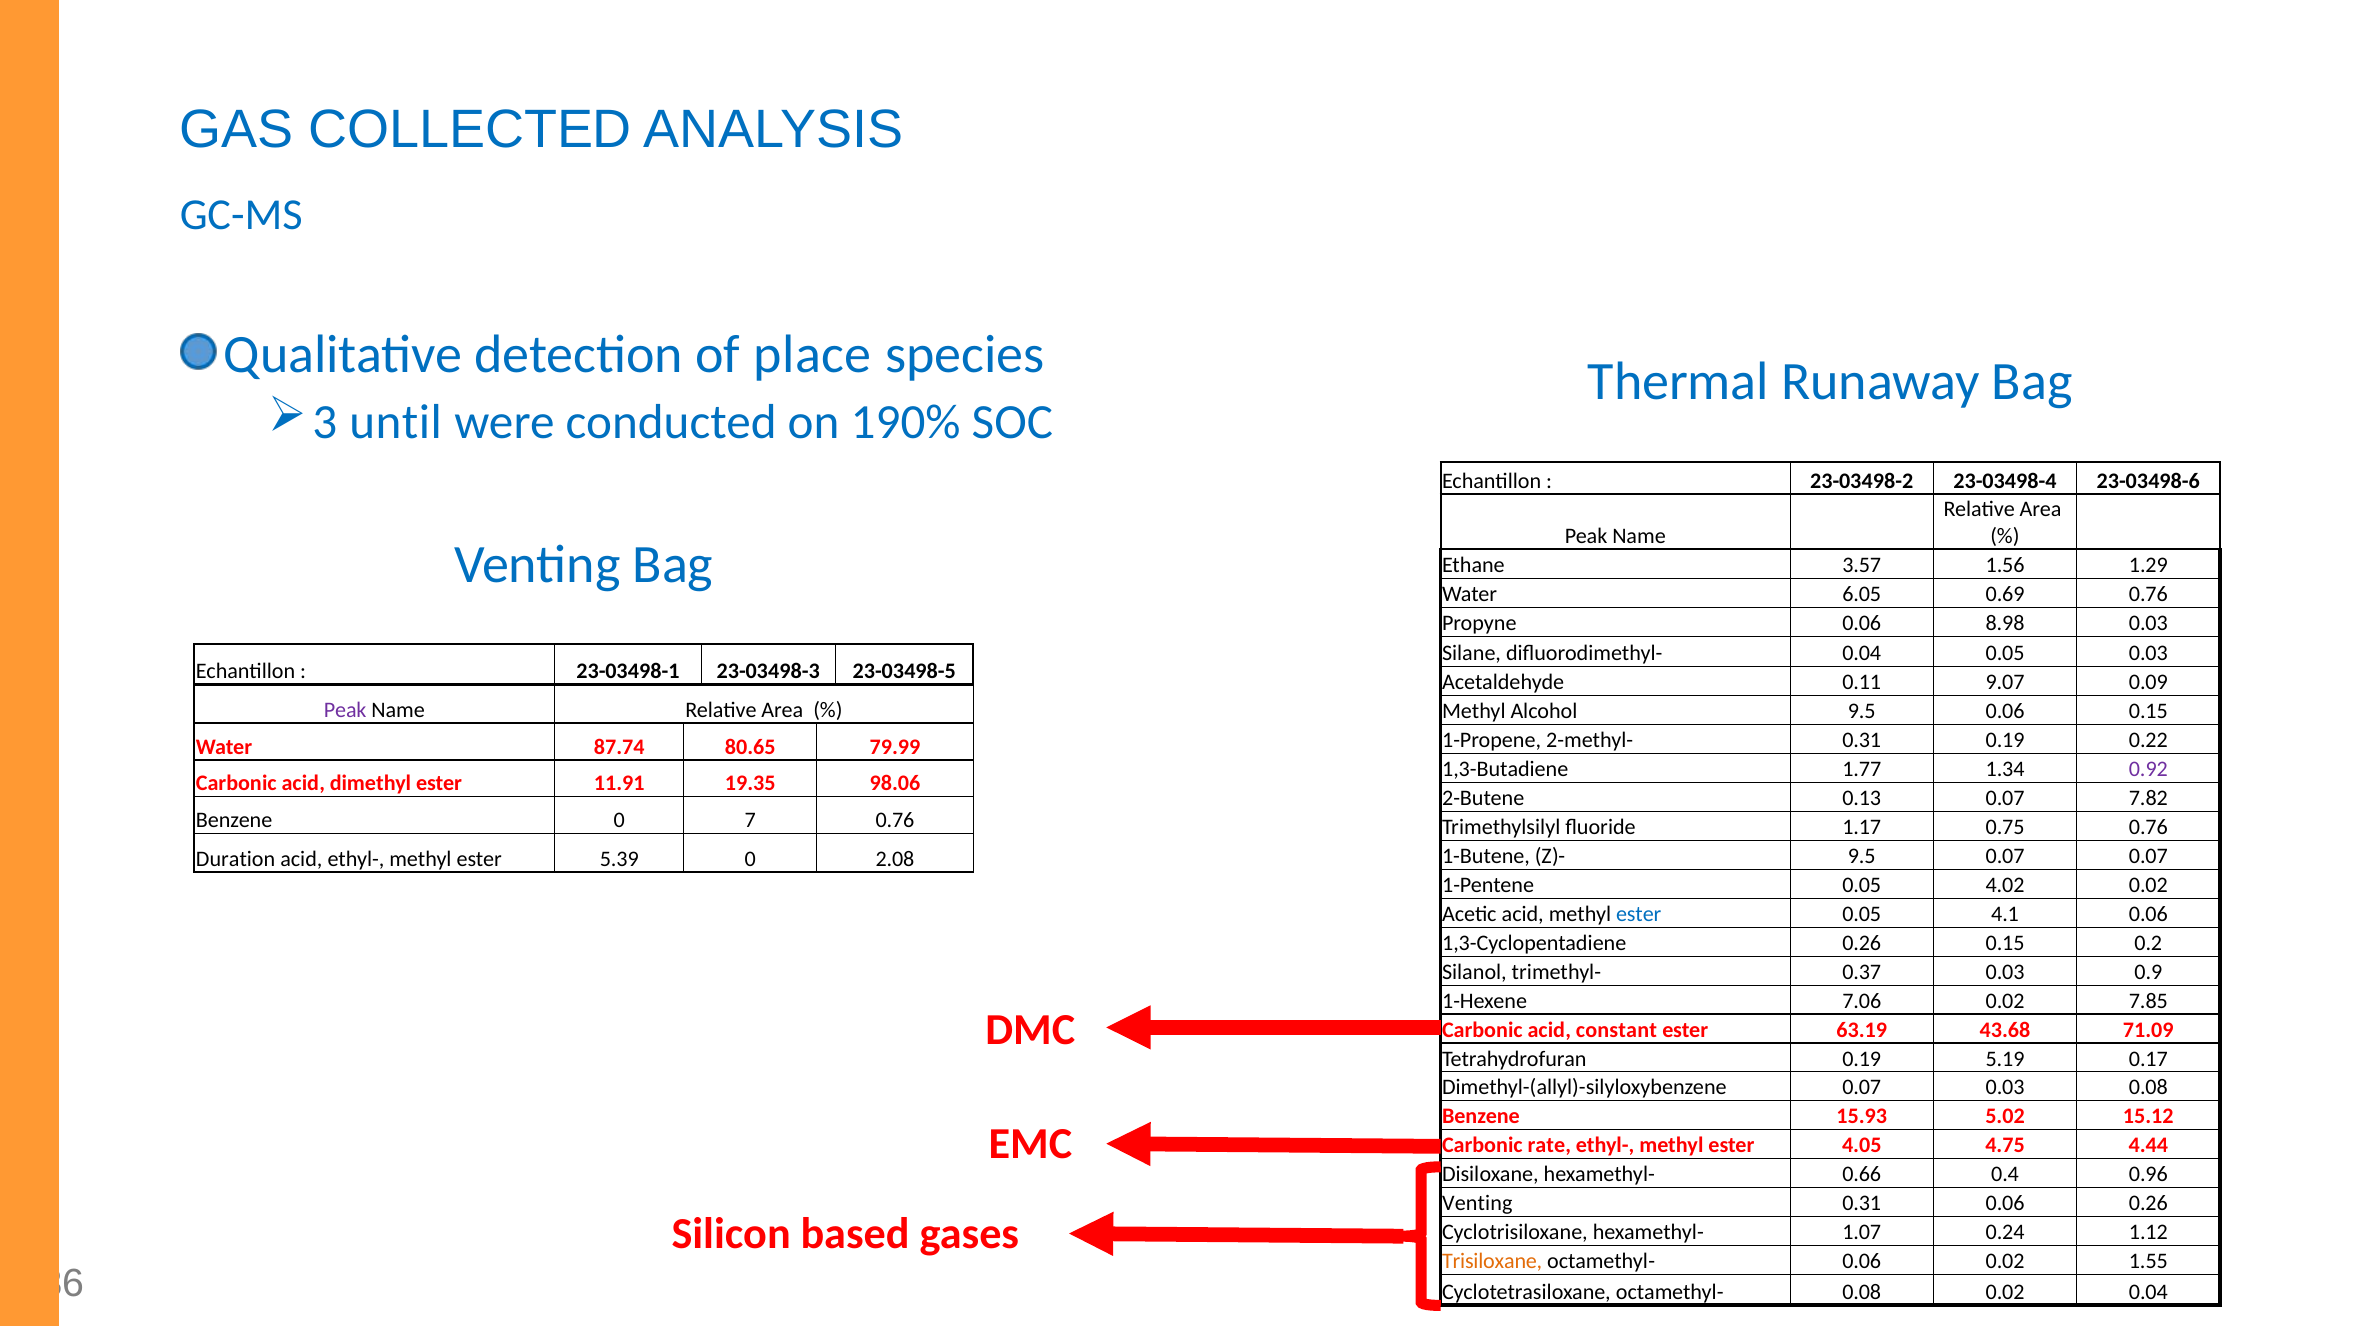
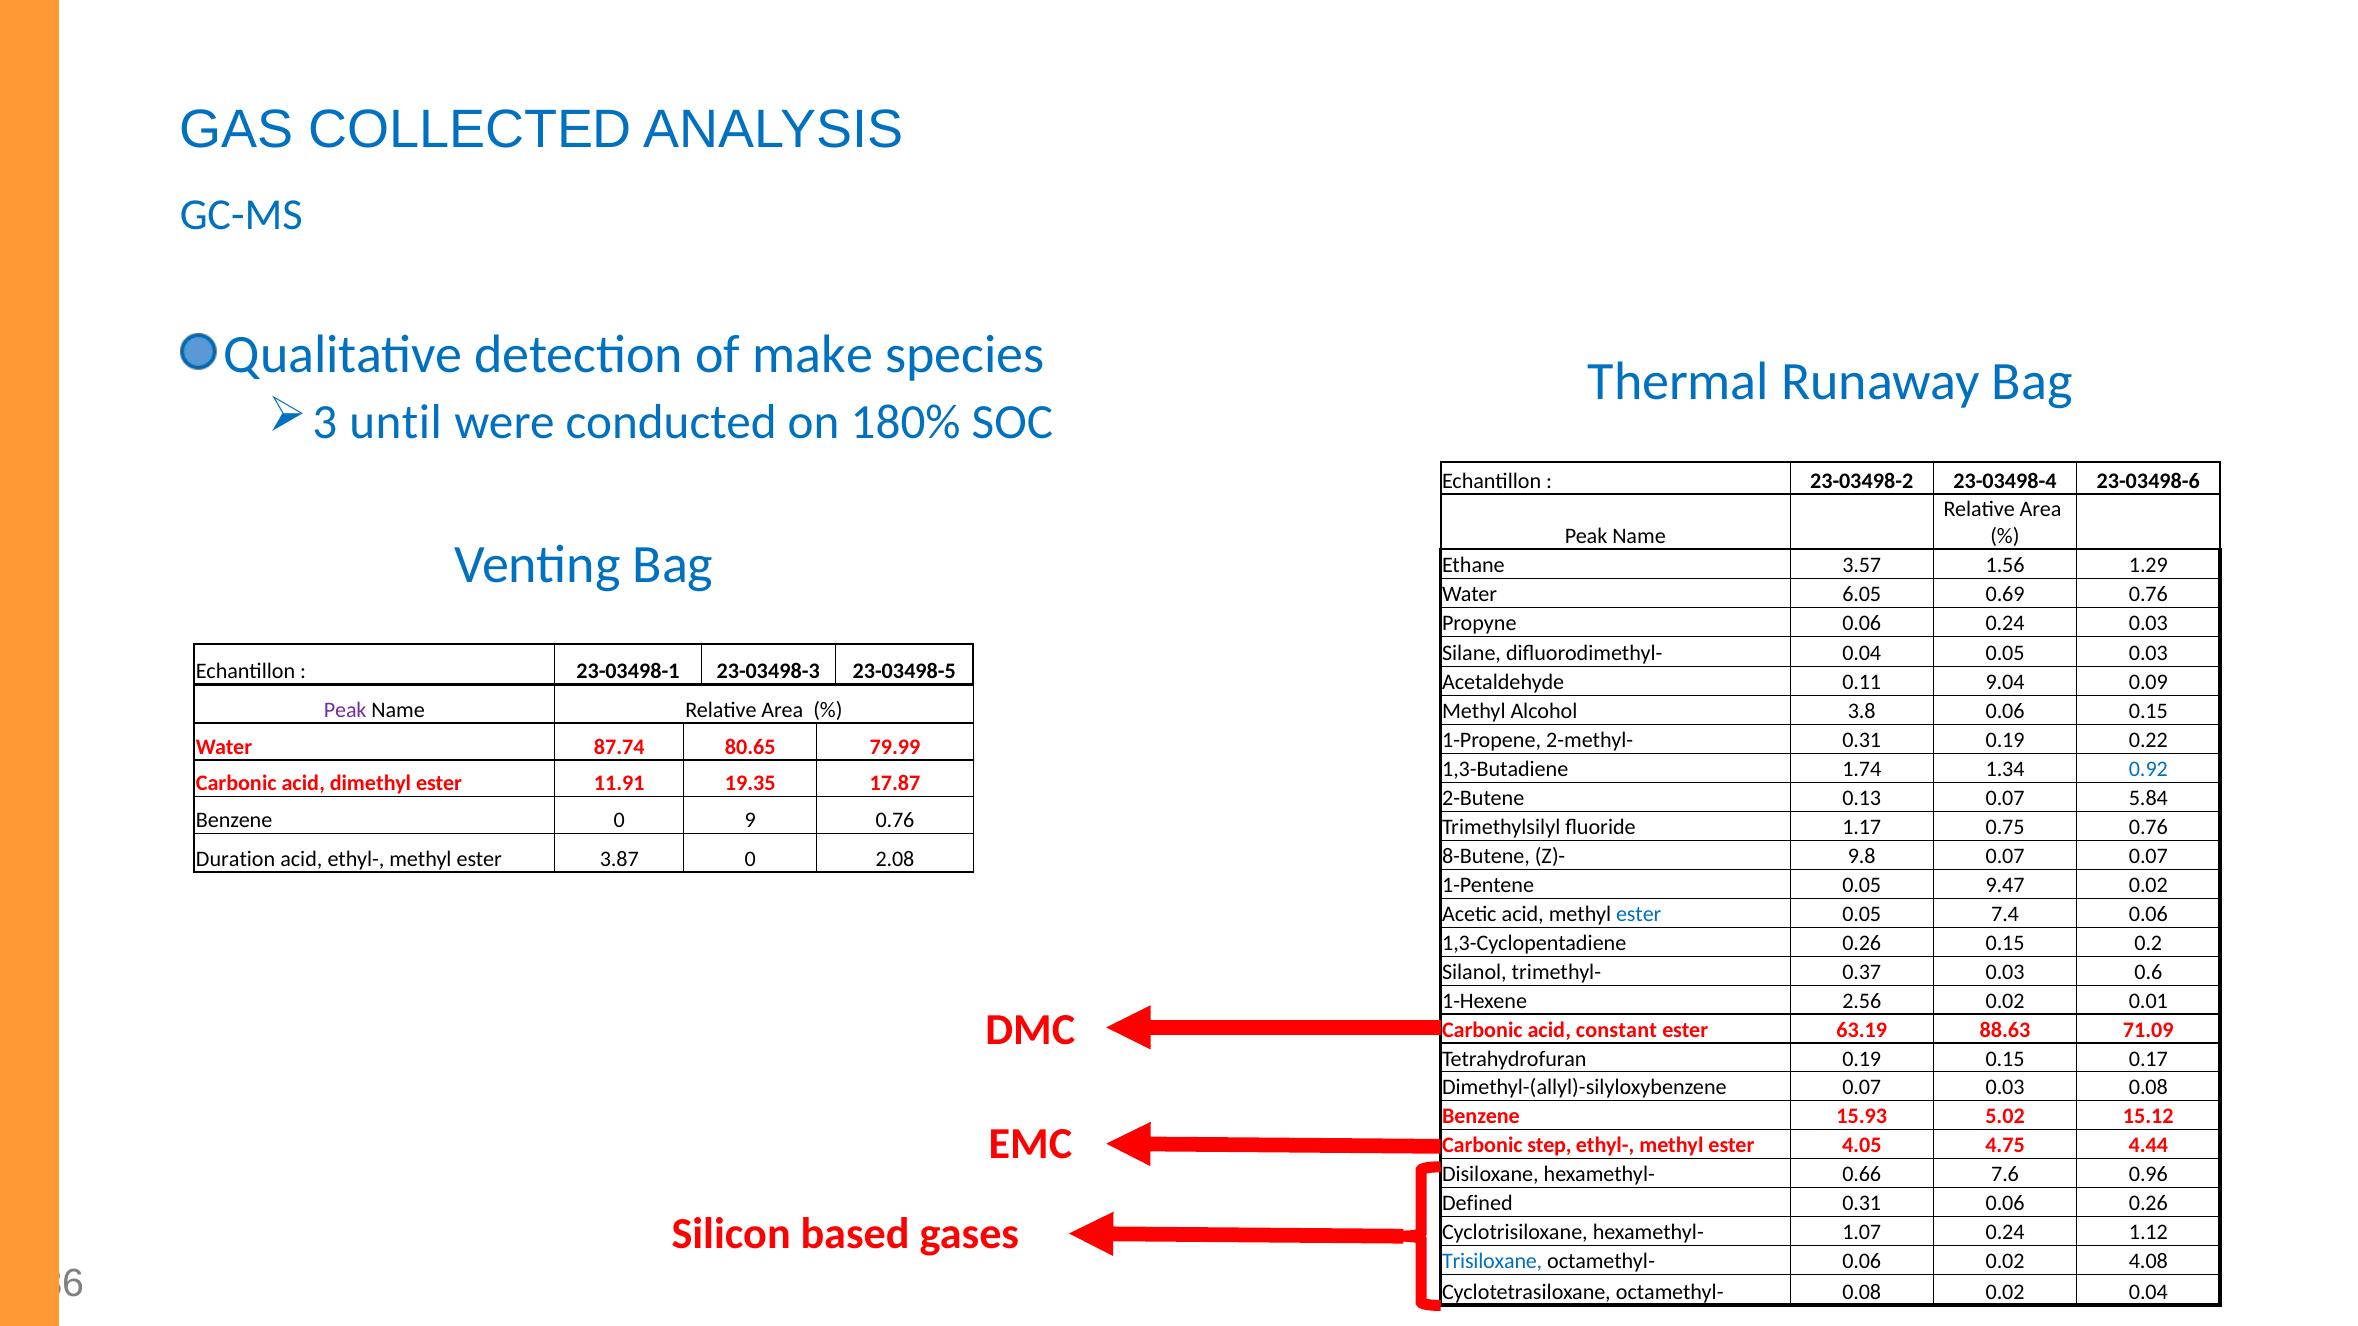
place: place -> make (813, 355)
190%: 190% -> 180% (906, 423)
0.06 8.98: 8.98 -> 0.24 (2005, 623)
9.07: 9.07 -> 9.04 (2005, 682)
Alcohol 9.5: 9.5 -> 3.8 (1862, 711)
1.77: 1.77 -> 1.74 (1862, 769)
0.92 colour: purple -> blue (2148, 769)
98.06: 98.06 -> 17.87 (895, 784)
7.82: 7.82 -> 5.84 (2148, 798)
7: 7 -> 9 (750, 821)
1-Butene: 1-Butene -> 8-Butene (1486, 856)
Z)- 9.5: 9.5 -> 9.8 (1862, 856)
5.39: 5.39 -> 3.87 (619, 859)
4.02: 4.02 -> 9.47 (2005, 885)
4.1: 4.1 -> 7.4 (2005, 914)
0.9: 0.9 -> 0.6 (2148, 972)
7.06: 7.06 -> 2.56 (1862, 1001)
7.85: 7.85 -> 0.01 (2148, 1001)
43.68: 43.68 -> 88.63 (2005, 1030)
0.19 5.19: 5.19 -> 0.15 (2005, 1059)
rate: rate -> step (1549, 1146)
0.4: 0.4 -> 7.6 (2005, 1175)
Venting: Venting -> Defined (1477, 1204)
Trisiloxane colour: orange -> blue (1492, 1262)
1.55: 1.55 -> 4.08 (2148, 1262)
